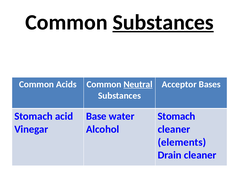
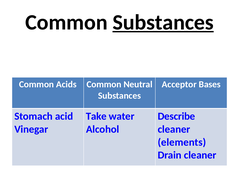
Neutral underline: present -> none (138, 84)
Base: Base -> Take (96, 116)
Stomach: Stomach -> Describe (176, 116)
